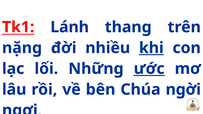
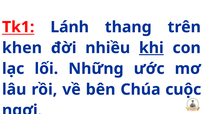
nặng: nặng -> khen (22, 48)
ước underline: present -> none (149, 69)
ngời: ngời -> cuộc (183, 90)
